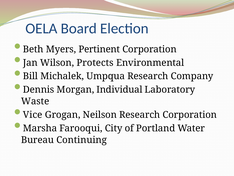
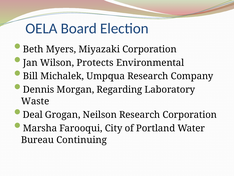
Pertinent: Pertinent -> Miyazaki (99, 49)
Individual: Individual -> Regarding (119, 89)
Vice: Vice -> Deal (33, 114)
